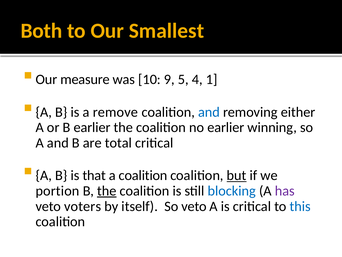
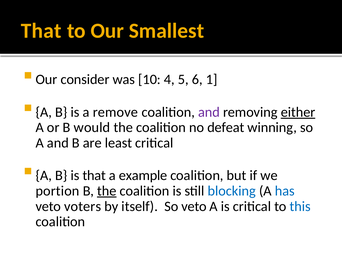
Both: Both -> That (41, 31)
measure: measure -> consider (85, 79)
9: 9 -> 4 (169, 79)
4: 4 -> 6 (197, 79)
and colour: blue -> purple (209, 112)
either underline: none -> present (298, 112)
B earlier: earlier -> would (92, 127)
no earlier: earlier -> defeat (226, 127)
total: total -> least (118, 143)
a coalition: coalition -> example (143, 175)
but underline: present -> none (237, 175)
has colour: purple -> blue (285, 191)
